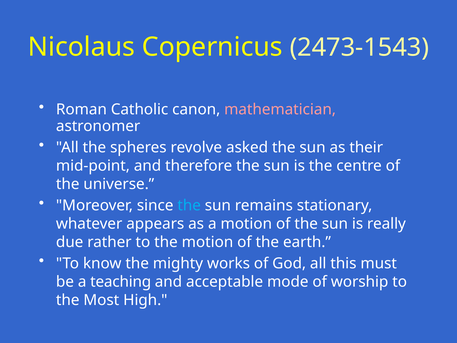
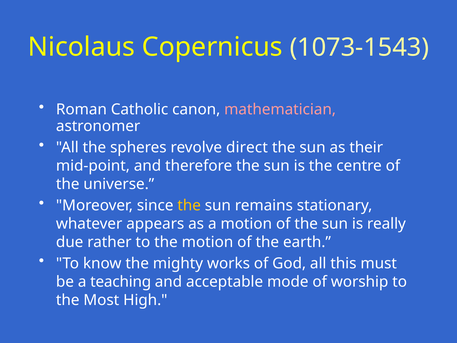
2473-1543: 2473-1543 -> 1073-1543 (359, 47)
asked: asked -> direct (247, 147)
the colour: light blue -> yellow (189, 205)
